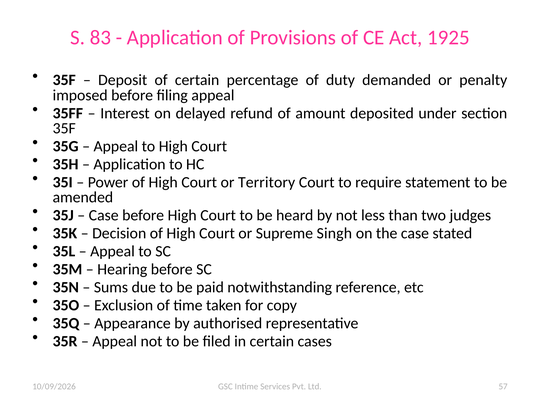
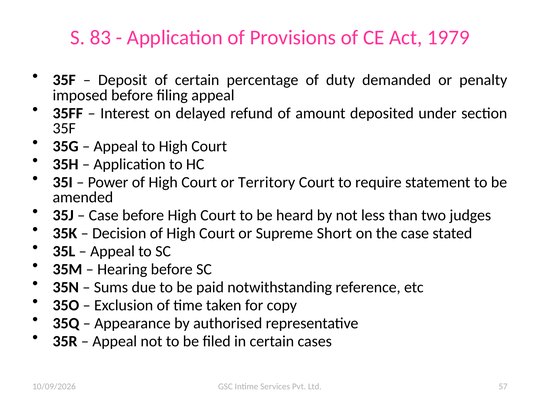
1925: 1925 -> 1979 (448, 37)
Singh: Singh -> Short (334, 233)
